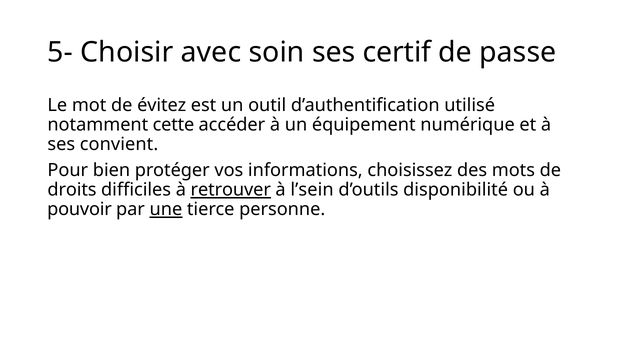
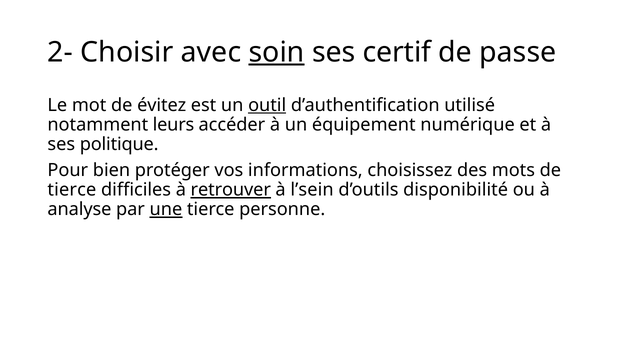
5-: 5- -> 2- (60, 52)
soin underline: none -> present (277, 52)
outil underline: none -> present (267, 105)
cette: cette -> leurs (173, 125)
convient: convient -> politique (119, 144)
droits: droits -> tierce (72, 190)
pouvoir: pouvoir -> analyse (79, 210)
